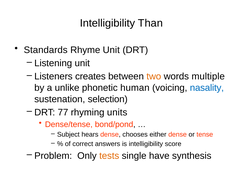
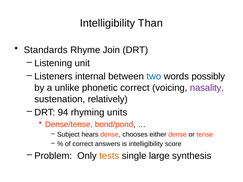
Rhyme Unit: Unit -> Join (111, 50)
creates: creates -> internal (90, 77)
two colour: orange -> blue (154, 77)
multiple: multiple -> possibly (208, 77)
phonetic human: human -> correct (135, 88)
nasality colour: blue -> purple (207, 88)
selection: selection -> relatively (108, 99)
77: 77 -> 94 (63, 112)
have: have -> large (159, 156)
